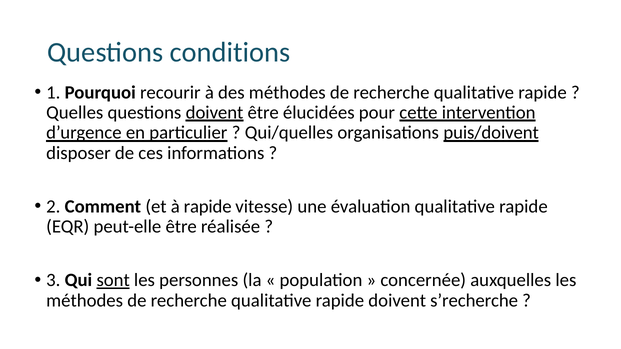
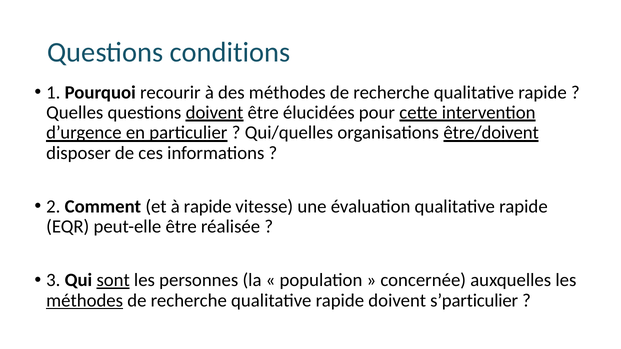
puis/doivent: puis/doivent -> être/doivent (491, 133)
méthodes underline: none -> present (85, 301)
s’recherche: s’recherche -> s’particulier (474, 301)
